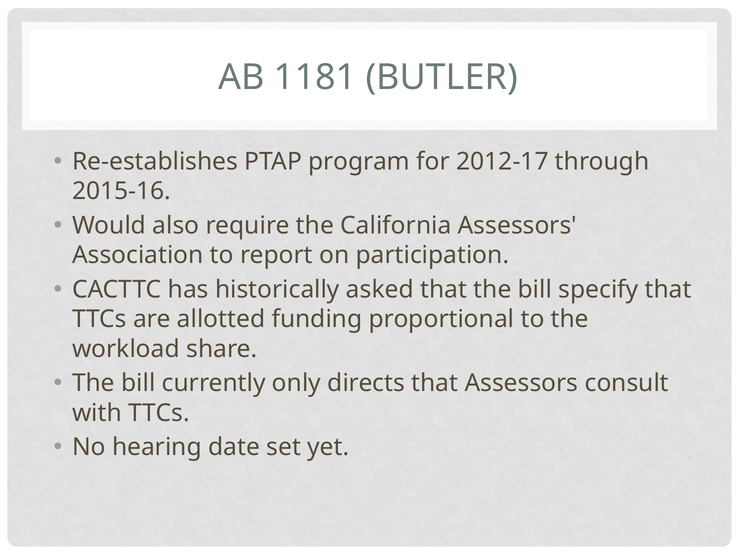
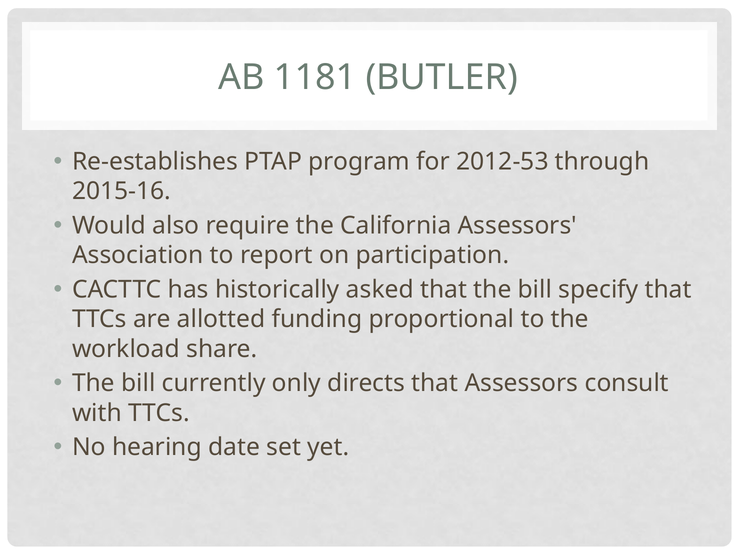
2012-17: 2012-17 -> 2012-53 (502, 162)
